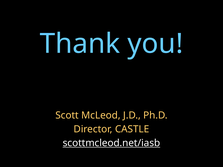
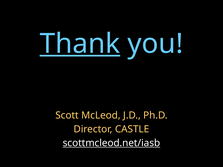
Thank underline: none -> present (80, 44)
